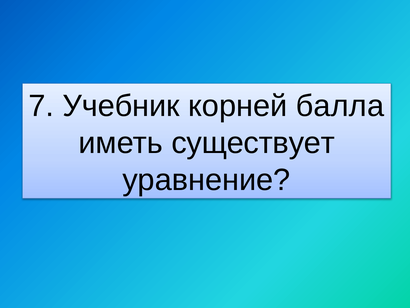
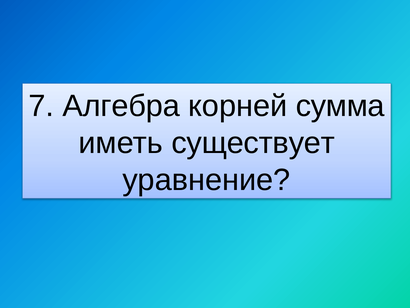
Учебник: Учебник -> Алгебра (121, 106)
балла: балла -> сумма (340, 106)
